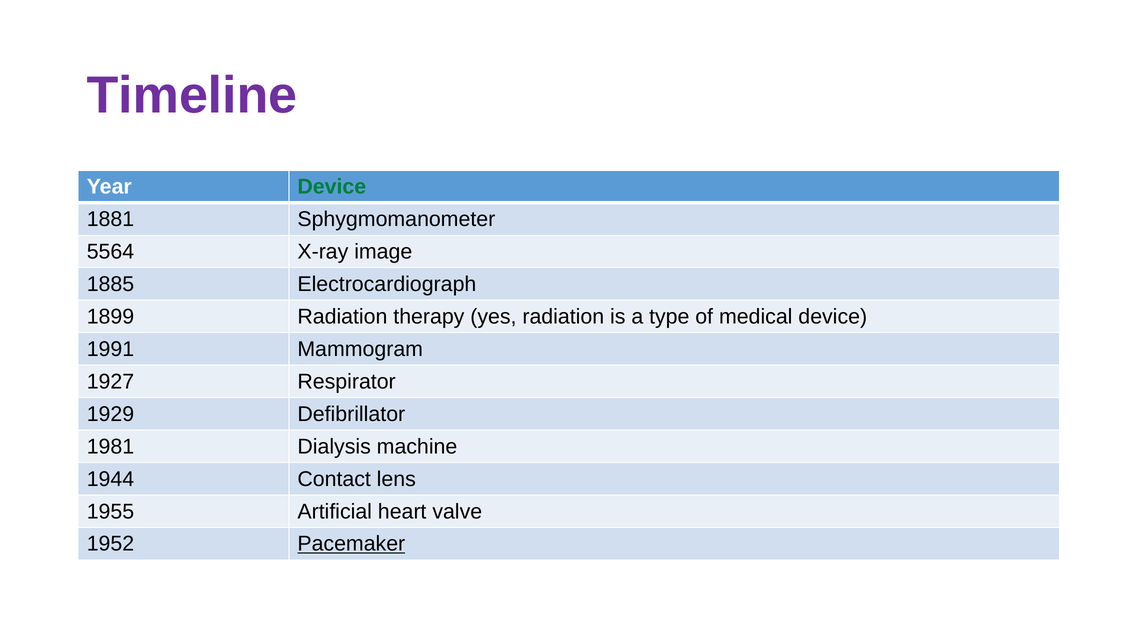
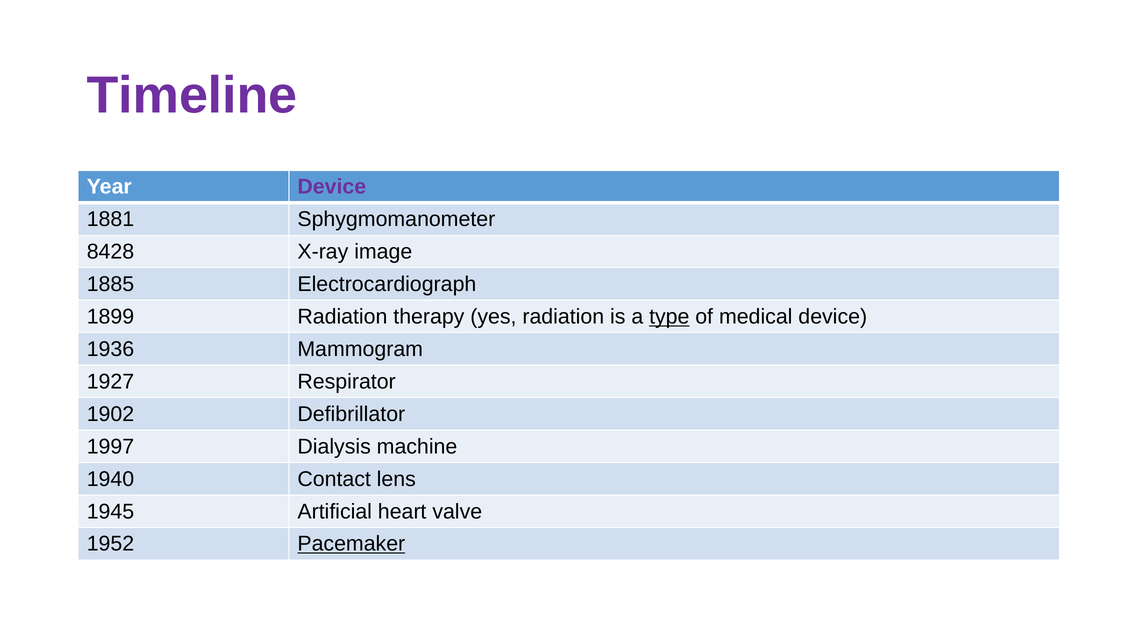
Device colour: green -> purple (332, 187)
5564: 5564 -> 8428 (110, 252)
type underline: none -> present (669, 317)
1991: 1991 -> 1936 (110, 349)
1929: 1929 -> 1902 (110, 414)
1981: 1981 -> 1997 (110, 447)
1944: 1944 -> 1940 (110, 479)
1955: 1955 -> 1945 (110, 512)
